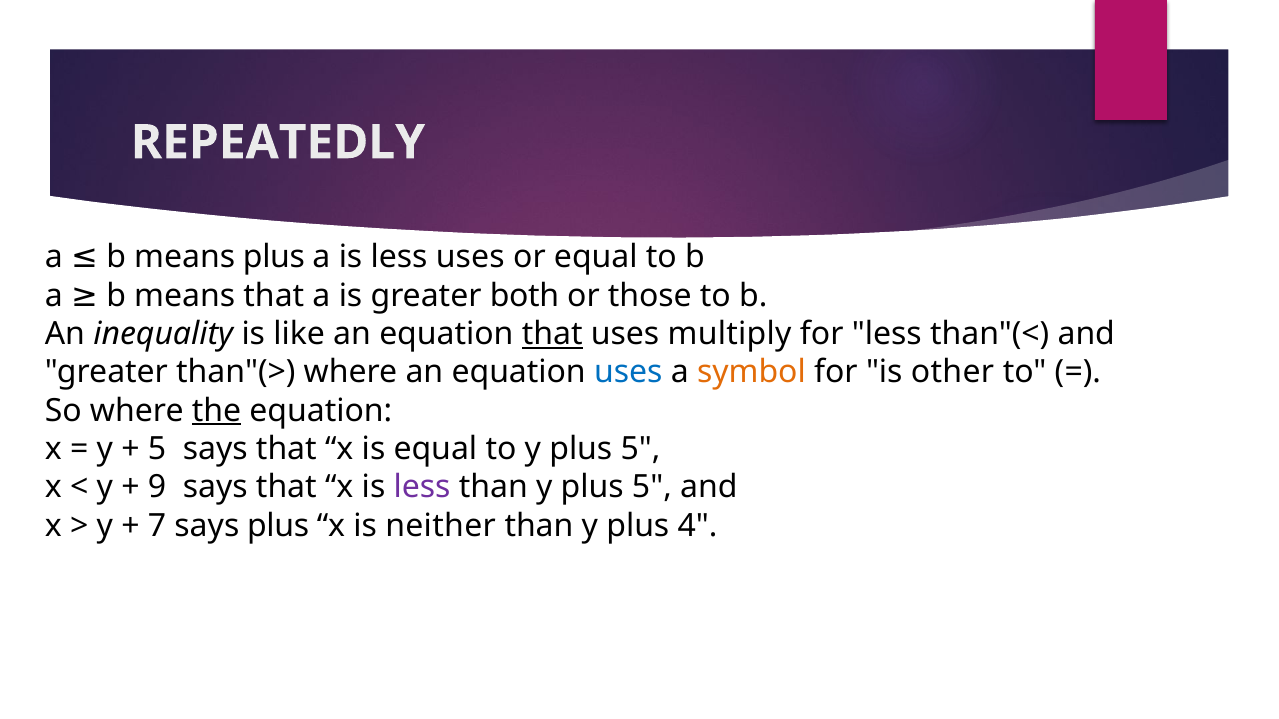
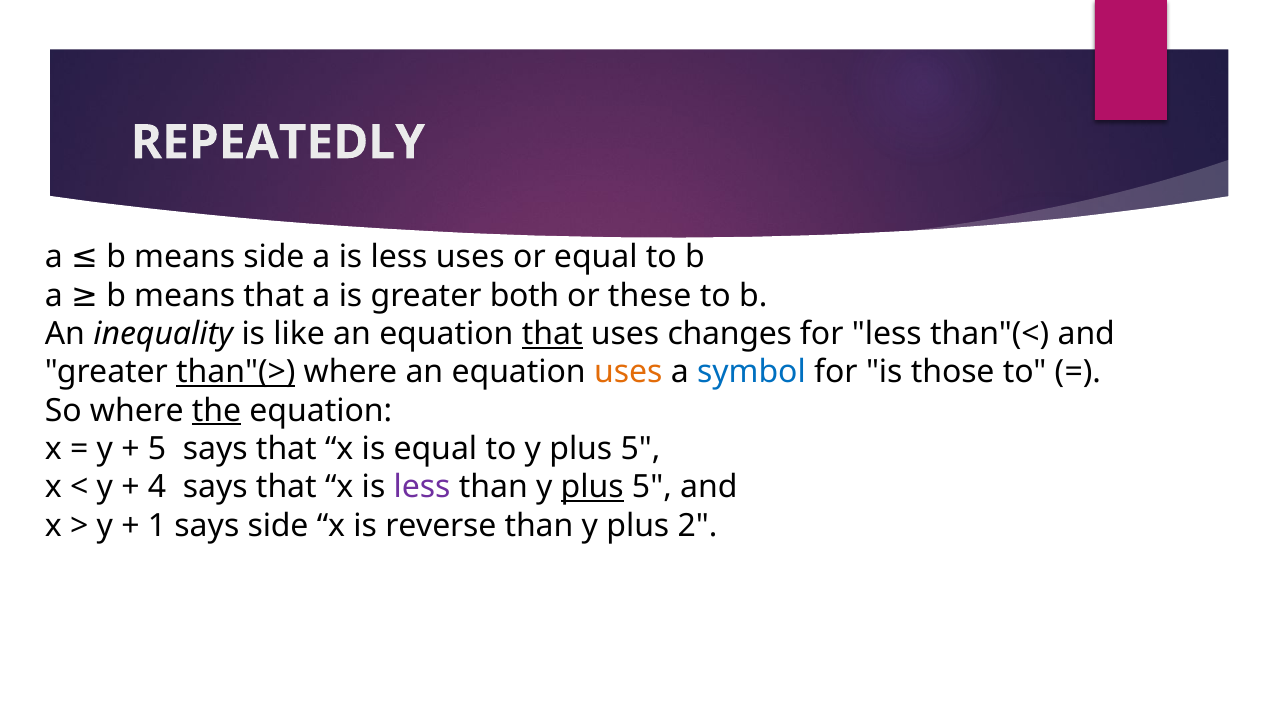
means plus: plus -> side (274, 257)
those: those -> these (650, 296)
multiply: multiply -> changes (730, 334)
than"(> underline: none -> present (236, 372)
uses colour: blue -> orange (628, 372)
symbol colour: orange -> blue (751, 372)
other: other -> those (953, 372)
9: 9 -> 4 (157, 487)
plus underline: none -> present (592, 487)
7: 7 -> 1 (157, 526)
says plus: plus -> side (278, 526)
neither: neither -> reverse (441, 526)
4: 4 -> 2 (698, 526)
